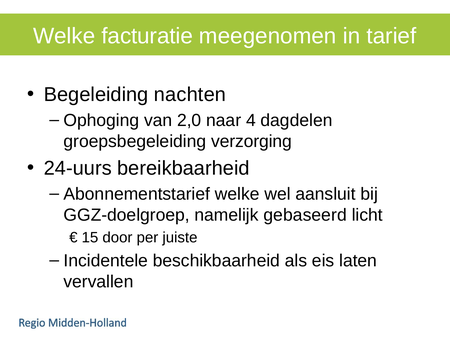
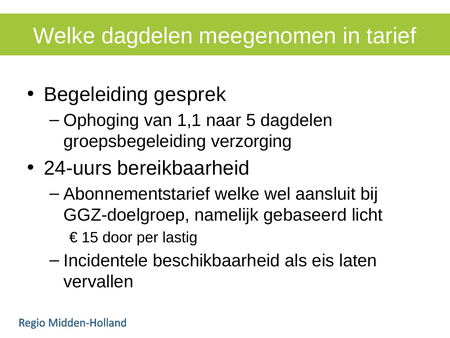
Welke facturatie: facturatie -> dagdelen (147, 36)
nachten: nachten -> gesprek (190, 94)
2,0: 2,0 -> 1,1 (189, 120)
4: 4 -> 5 (251, 120)
juiste: juiste -> lastig (180, 237)
